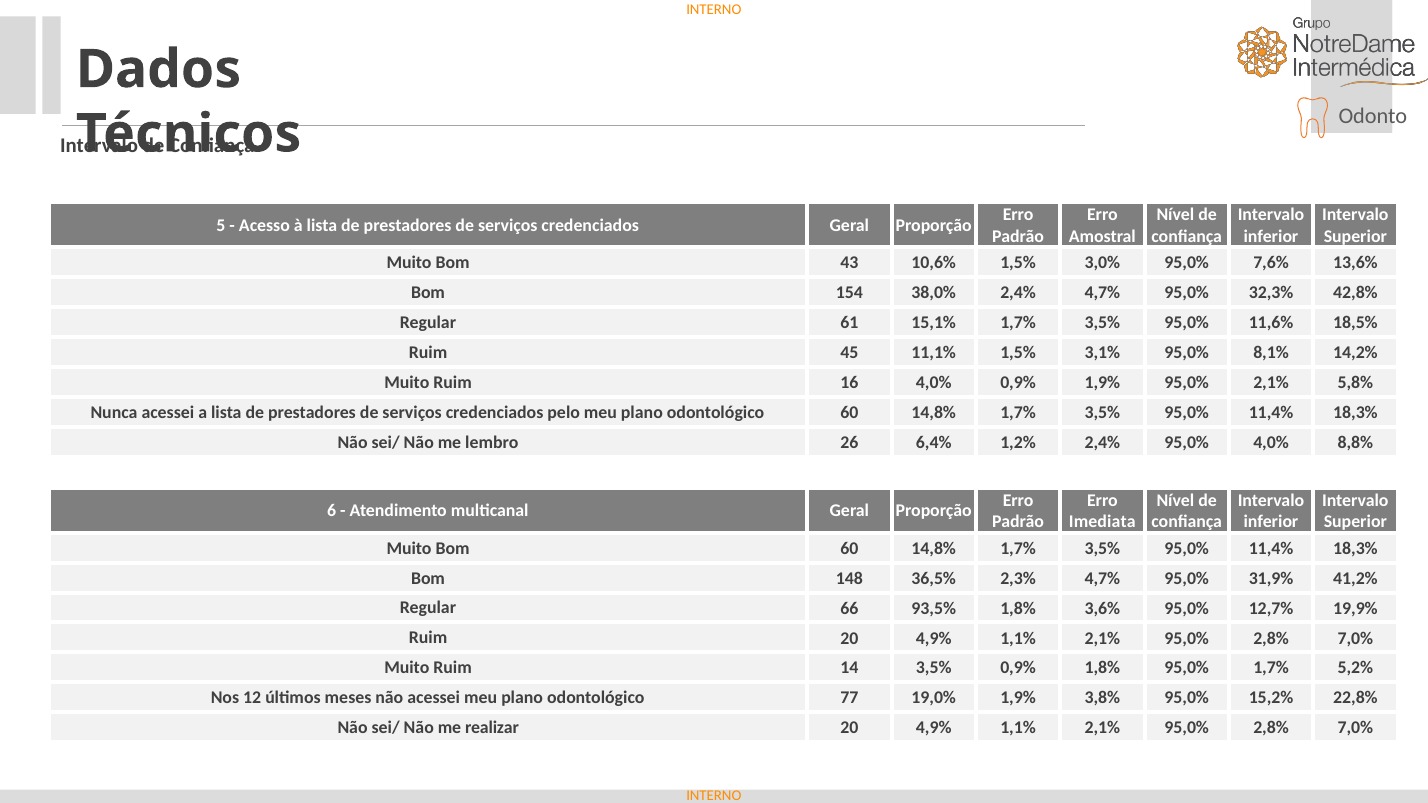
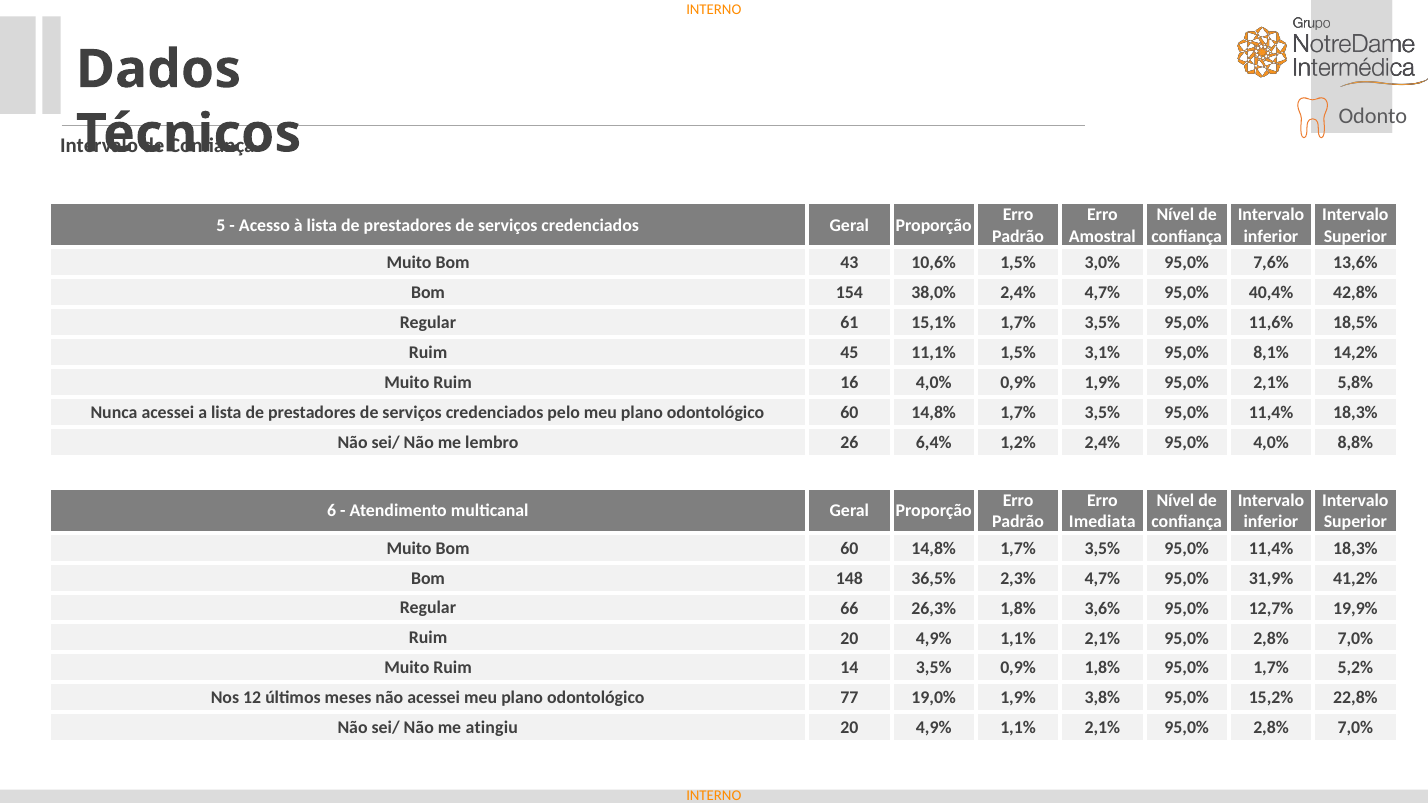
32,3%: 32,3% -> 40,4% (1271, 293)
93,5%: 93,5% -> 26,3% (934, 608)
realizar: realizar -> atingiu (492, 728)
